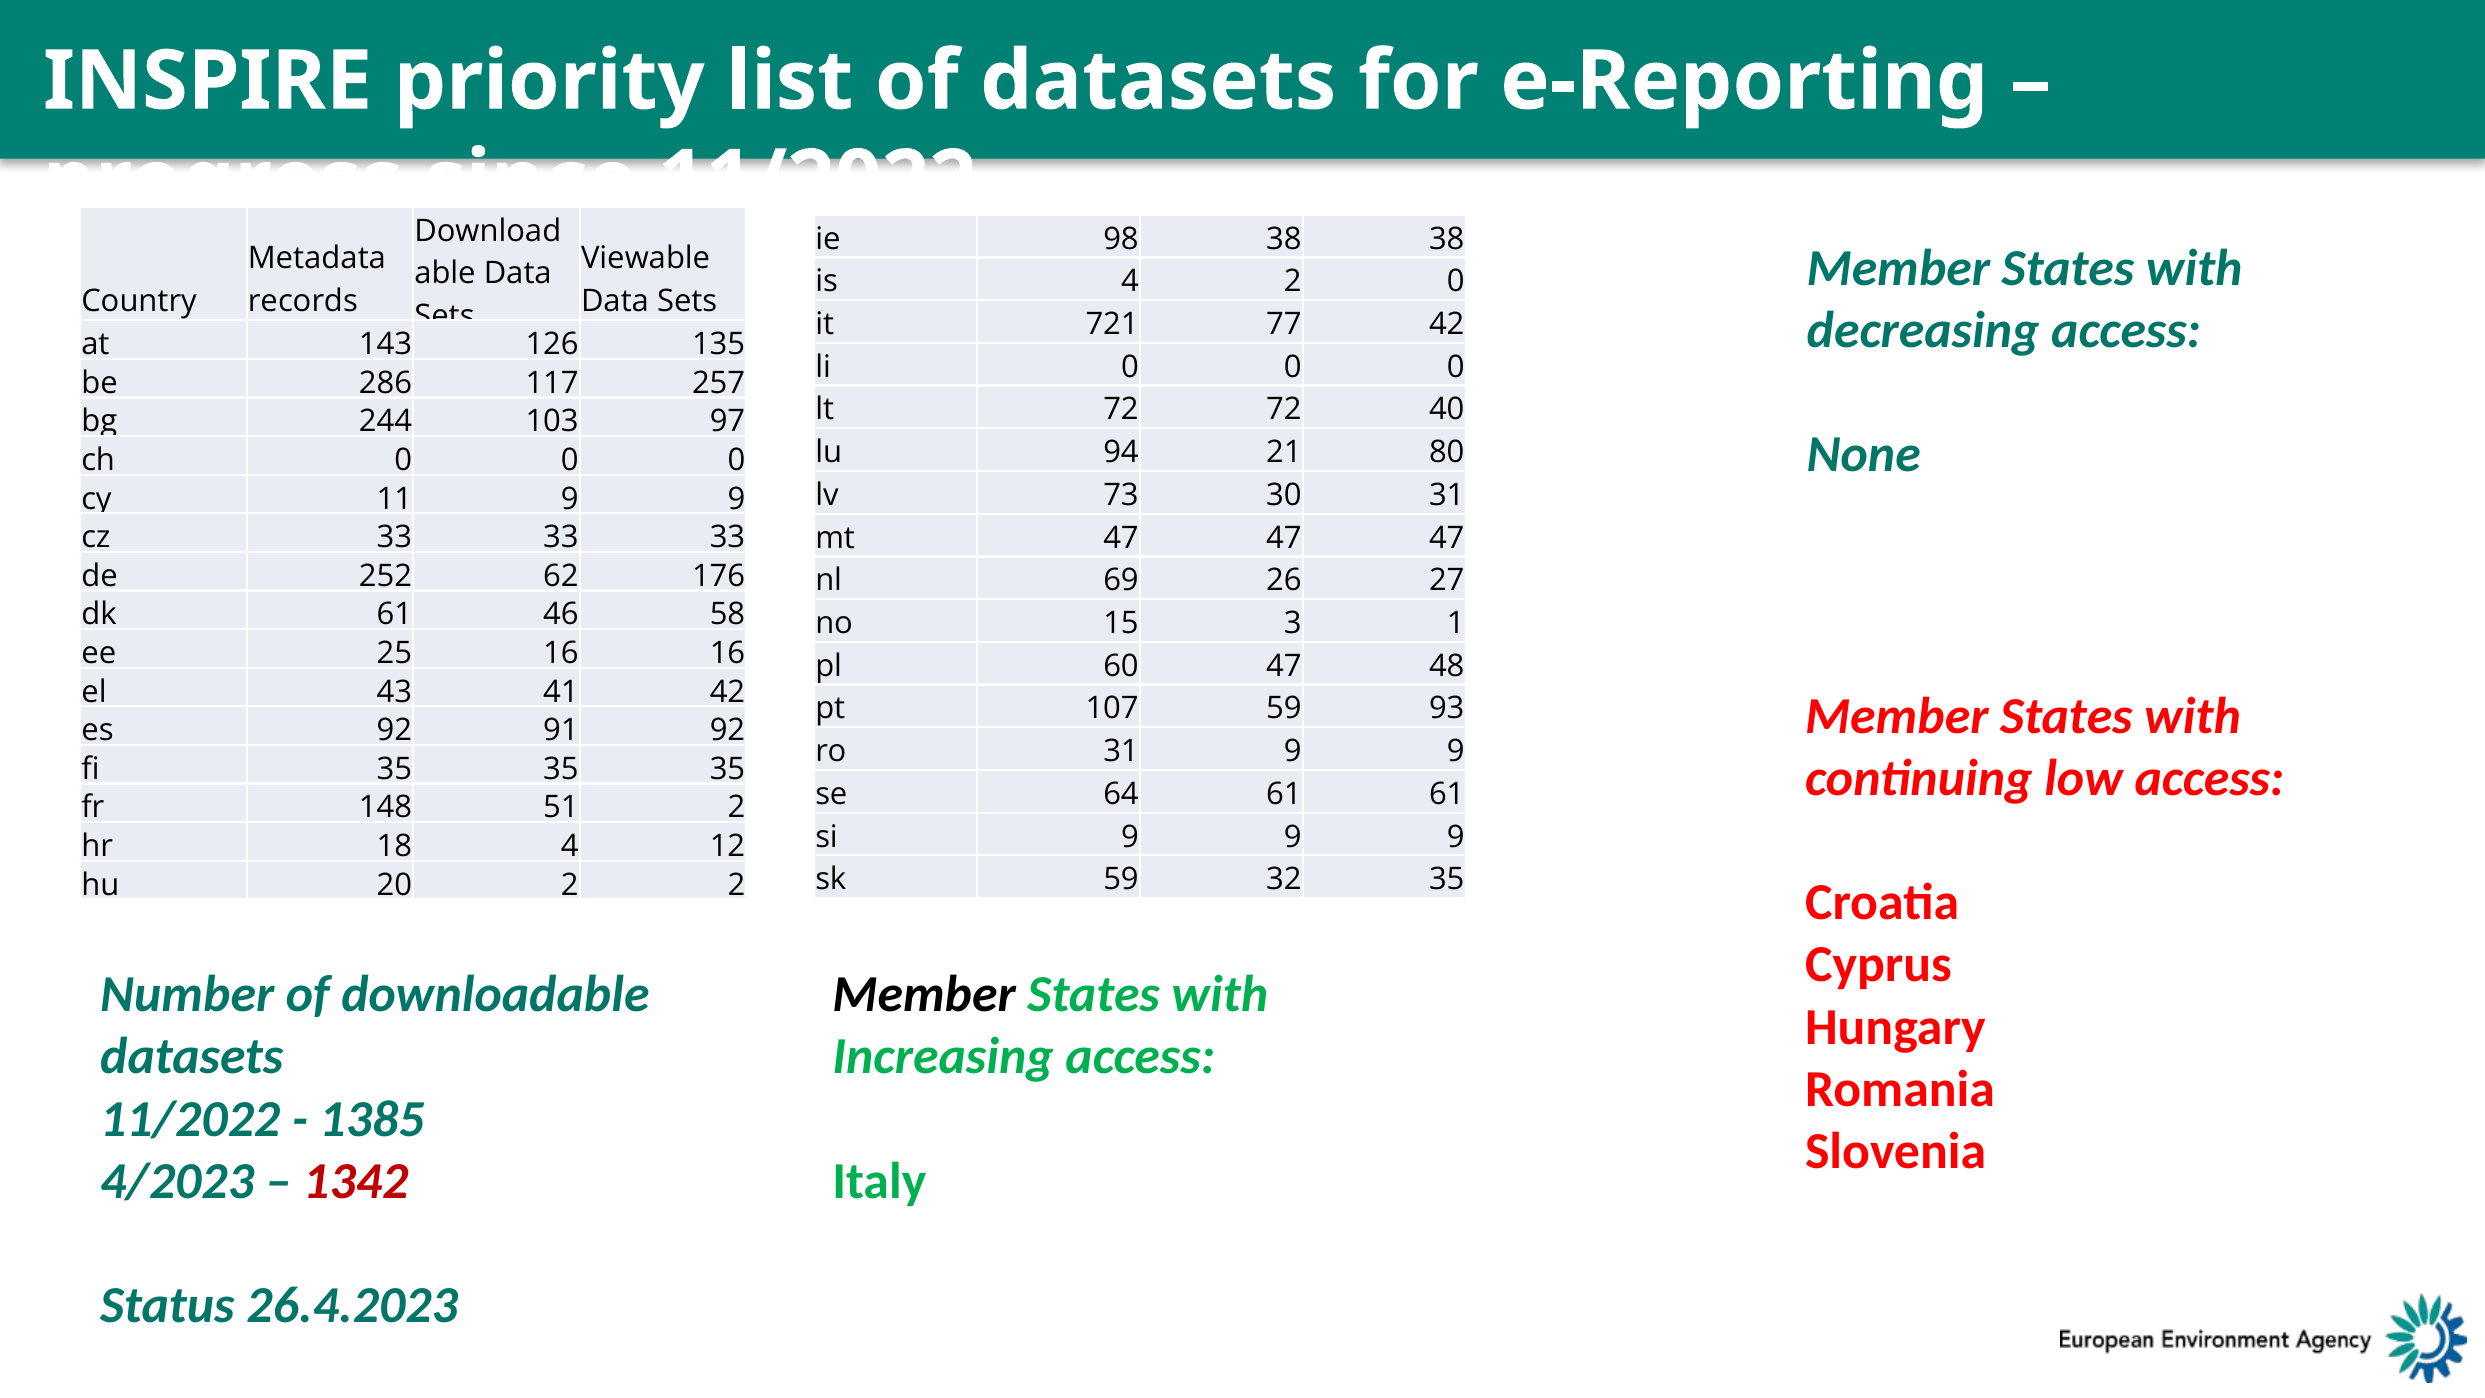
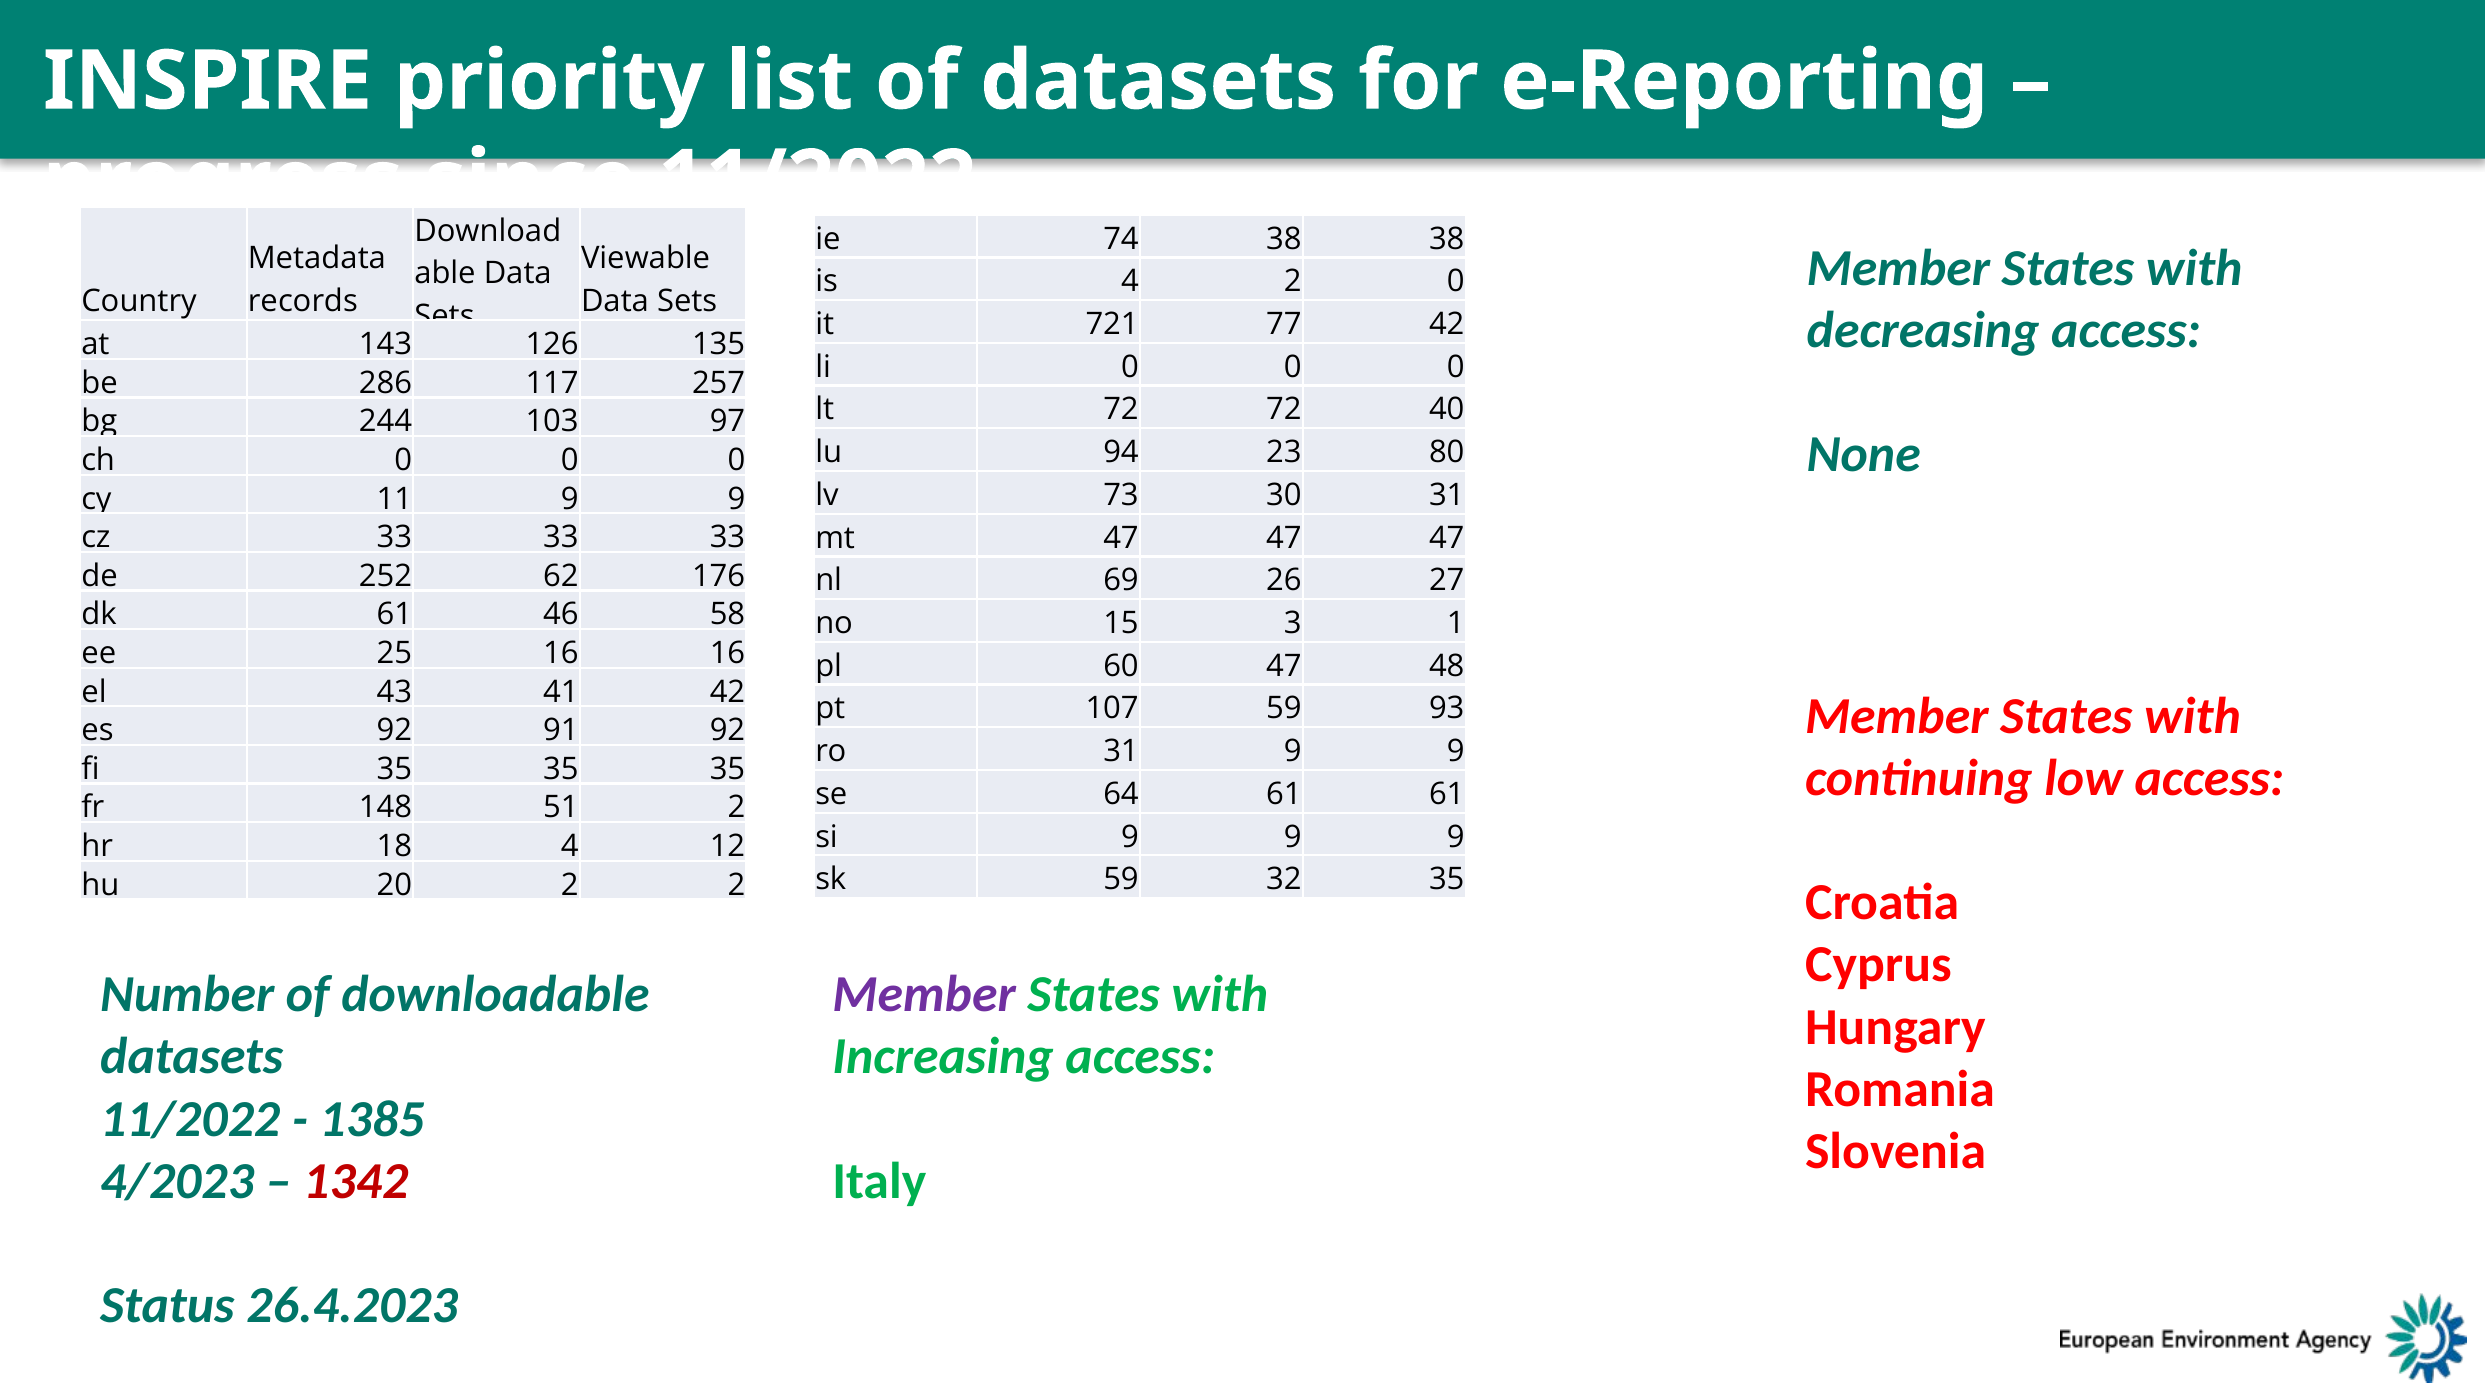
98: 98 -> 74 (1121, 239)
21: 21 -> 23 (1284, 452)
Member colour: black -> purple (924, 995)
